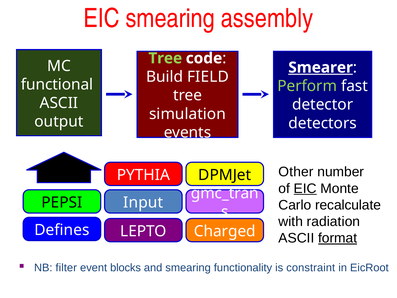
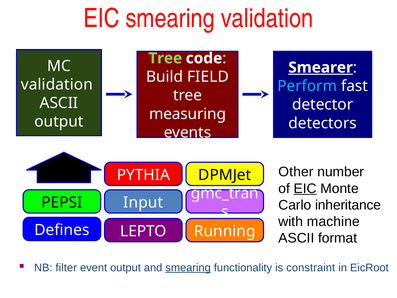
smearing assembly: assembly -> validation (267, 18)
functional: functional -> validation (57, 84)
Perform colour: light green -> light blue (307, 86)
simulation: simulation -> measuring (188, 114)
recalculate: recalculate -> inheritance (348, 205)
radiation: radiation -> machine (333, 221)
Charged: Charged -> Running (225, 231)
format underline: present -> none (338, 238)
event blocks: blocks -> output (125, 267)
smearing underline: none -> present (188, 267)
